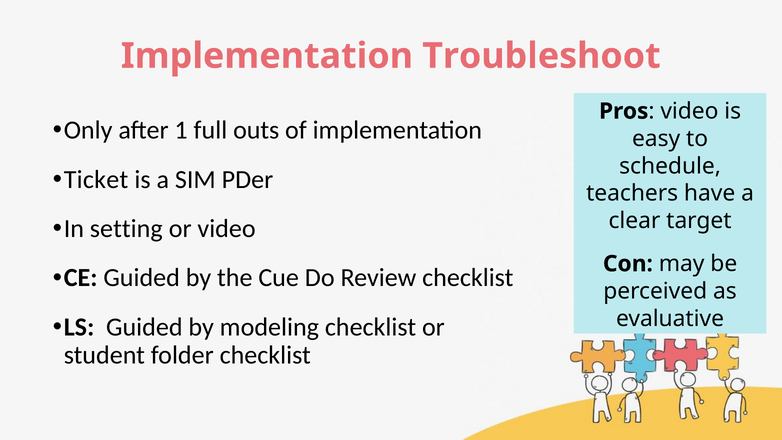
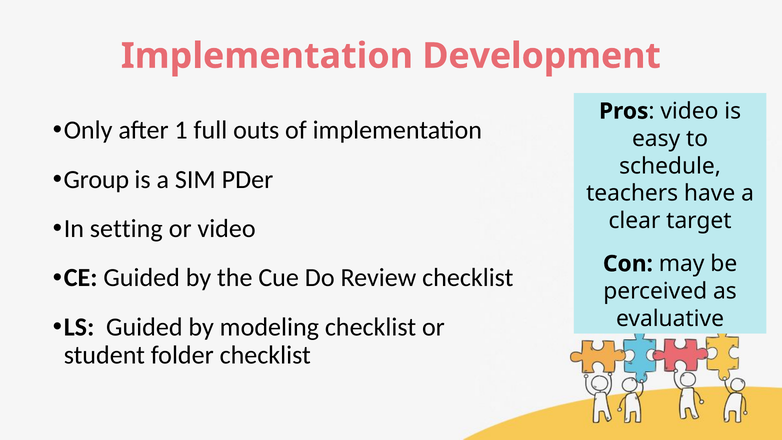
Troubleshoot: Troubleshoot -> Development (542, 56)
Ticket: Ticket -> Group (96, 179)
